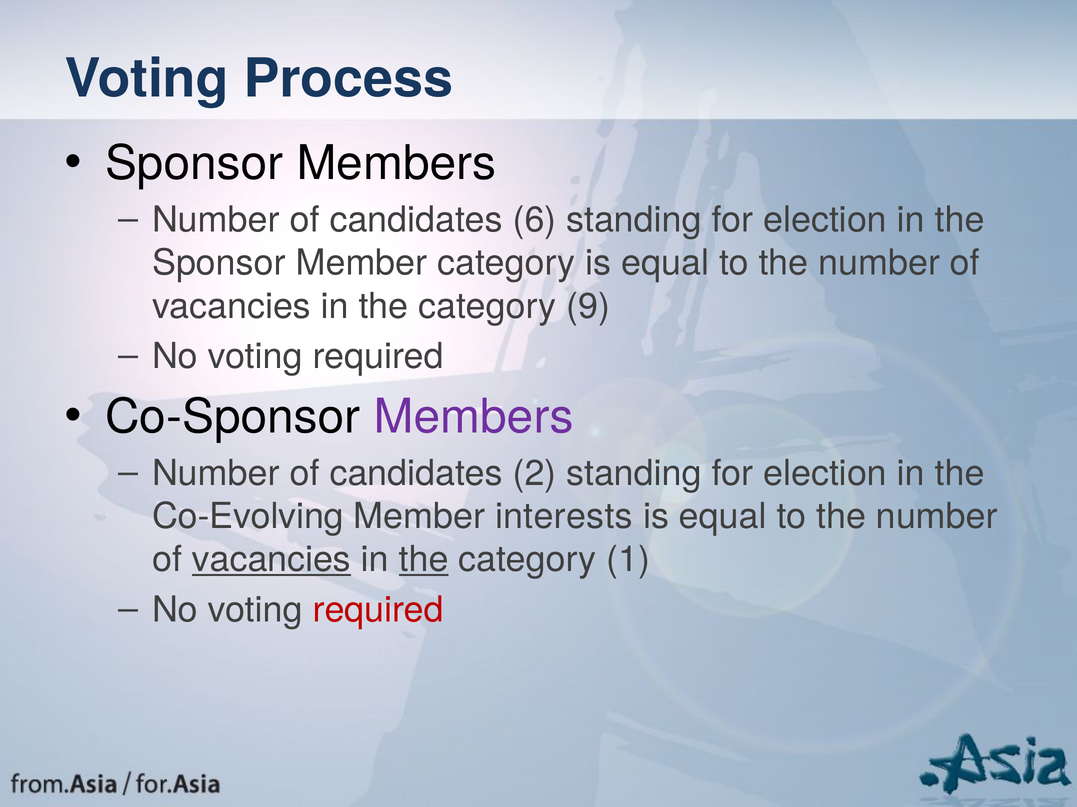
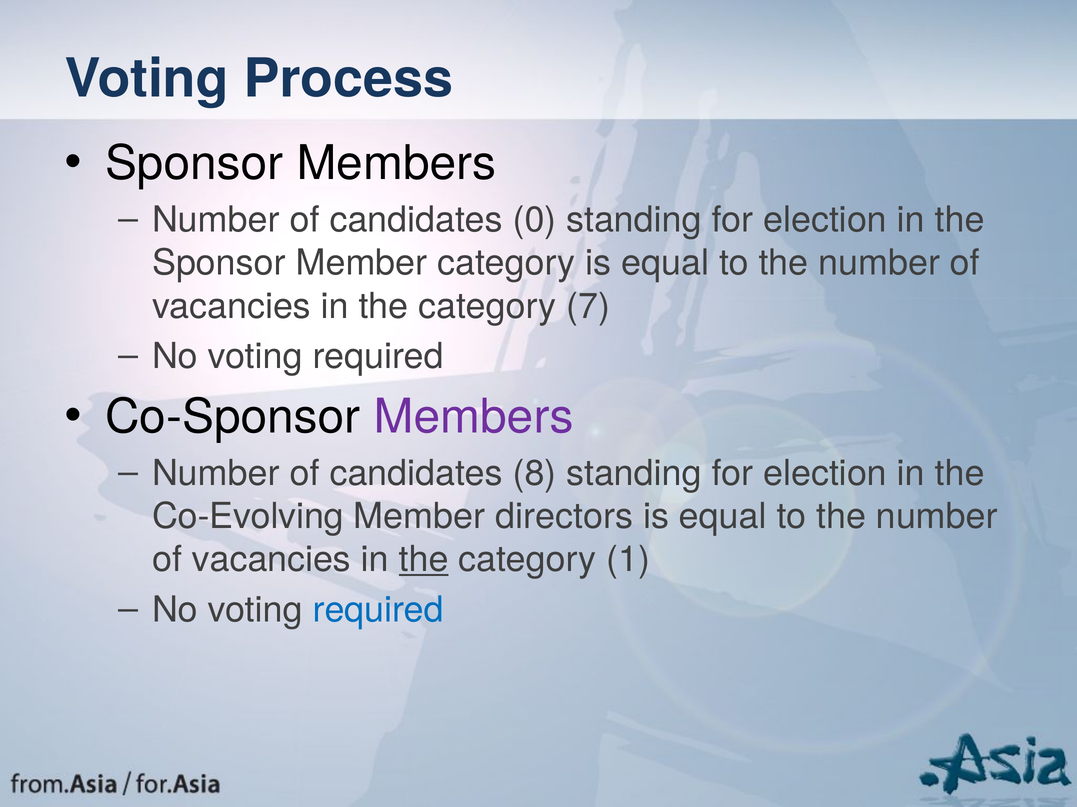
6: 6 -> 0 (534, 220)
9: 9 -> 7 (588, 306)
2: 2 -> 8 (534, 474)
interests: interests -> directors (564, 517)
vacancies underline: present -> none (271, 560)
required colour: red -> blue (378, 610)
